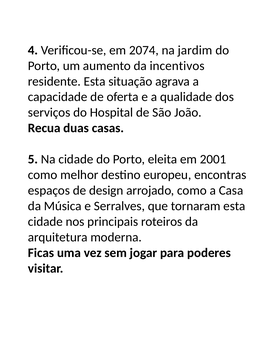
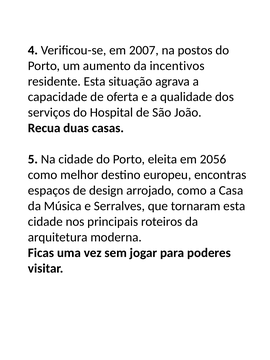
2074: 2074 -> 2007 (144, 50)
jardim: jardim -> postos (195, 50)
2001: 2001 -> 2056 (213, 159)
